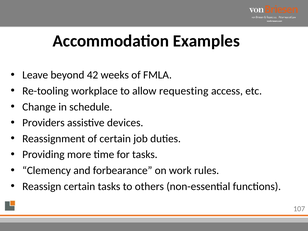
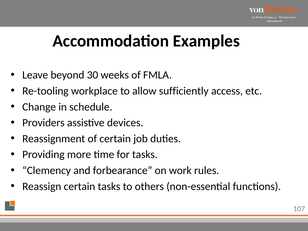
42: 42 -> 30 (93, 75)
requesting: requesting -> sufficiently (184, 91)
